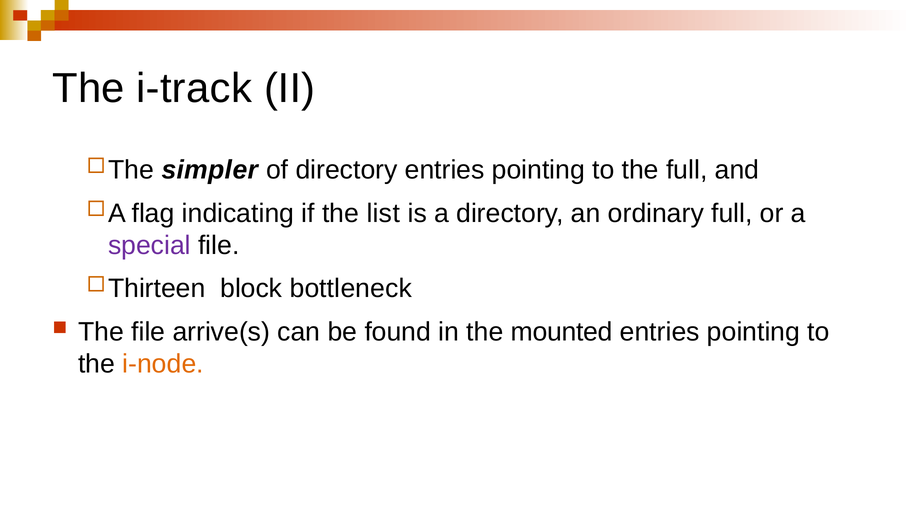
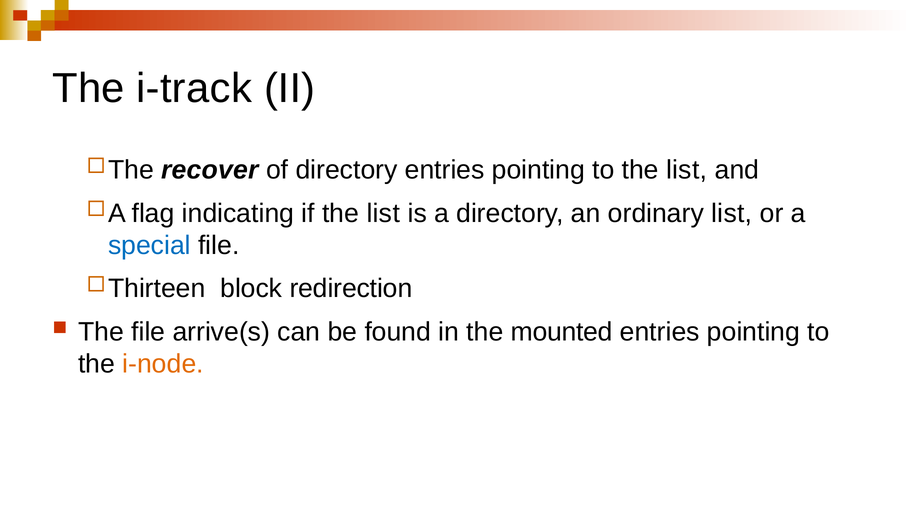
simpler: simpler -> recover (210, 170)
to the full: full -> list (687, 170)
ordinary full: full -> list (732, 213)
special colour: purple -> blue (149, 245)
bottleneck: bottleneck -> redirection (351, 288)
